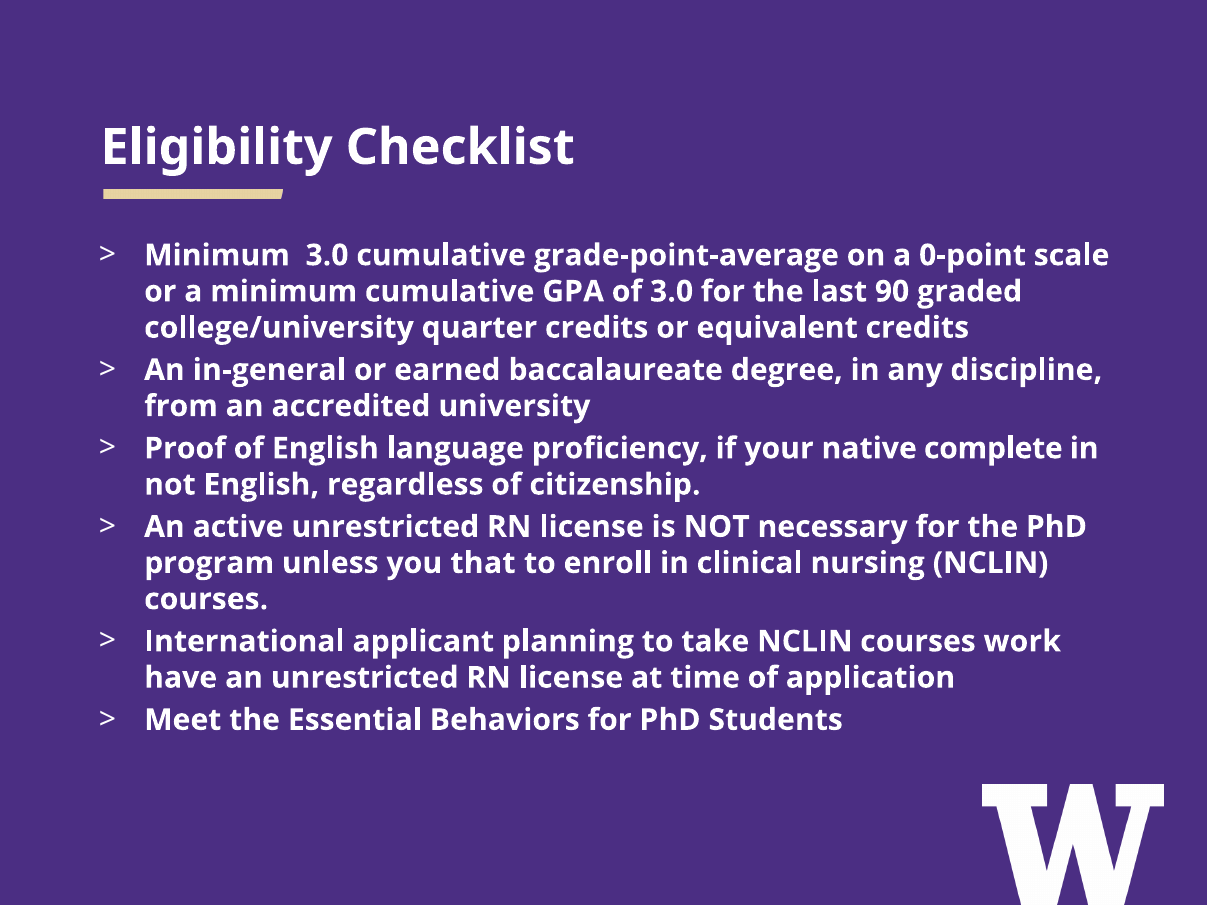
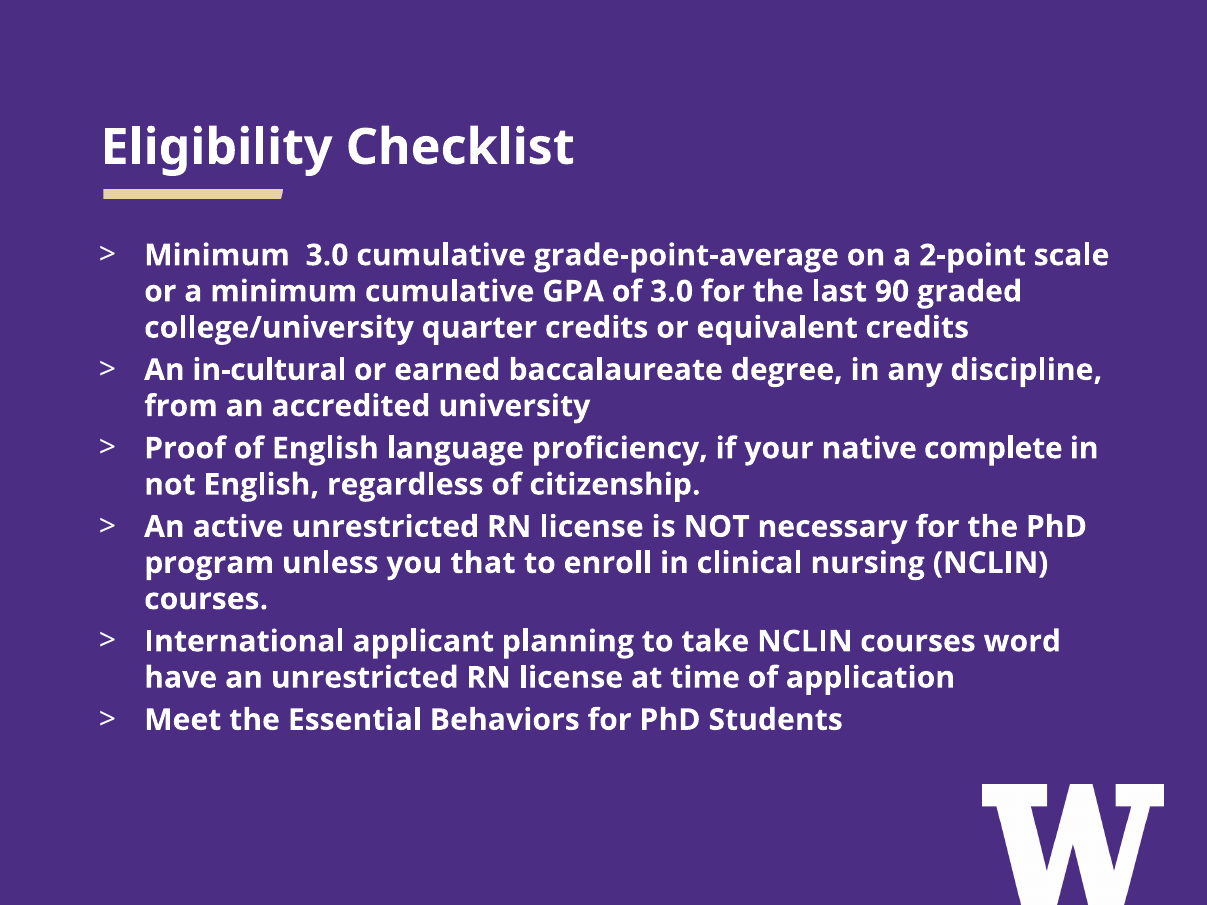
0-point: 0-point -> 2-point (973, 255)
in-general: in-general -> in-cultural (270, 370)
work: work -> word (1022, 642)
